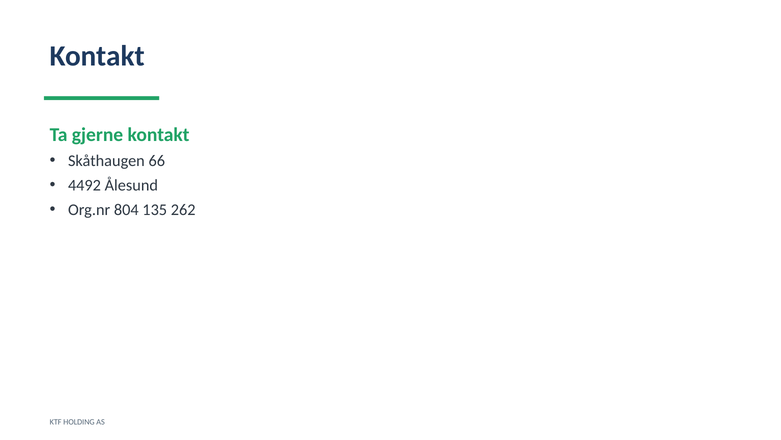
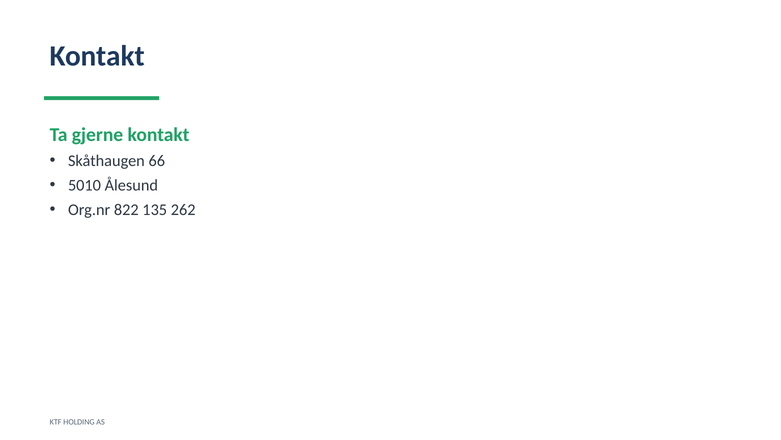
4492: 4492 -> 5010 (84, 185)
804: 804 -> 822 (126, 209)
